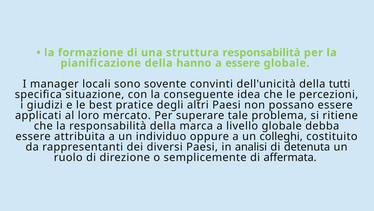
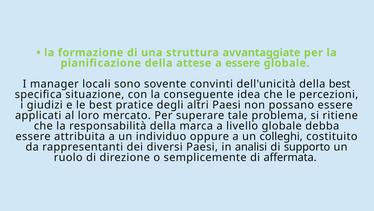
struttura responsabilità: responsabilità -> avvantaggiate (261, 52)
hanno: hanno -> attese (194, 63)
della tutti: tutti -> best (340, 84)
detenuta: detenuta -> supporto (307, 146)
